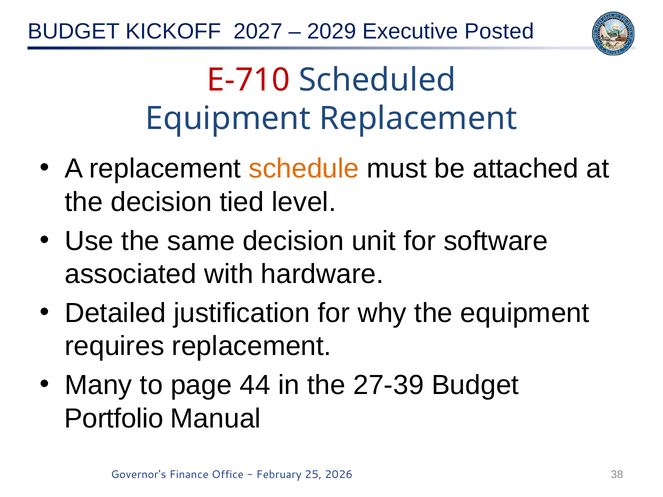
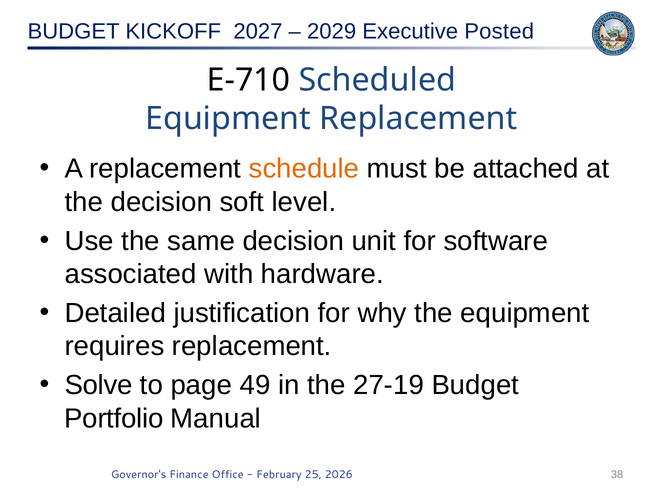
E-710 colour: red -> black (249, 80)
tied: tied -> soft (242, 202)
Many: Many -> Solve (99, 386)
44: 44 -> 49 (255, 386)
27-39: 27-39 -> 27-19 (389, 386)
